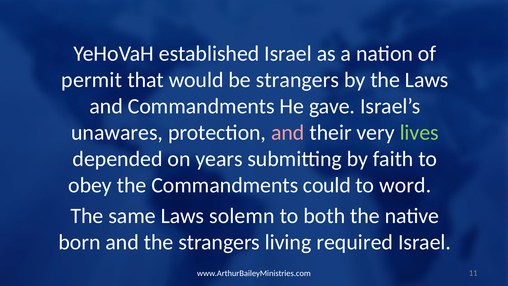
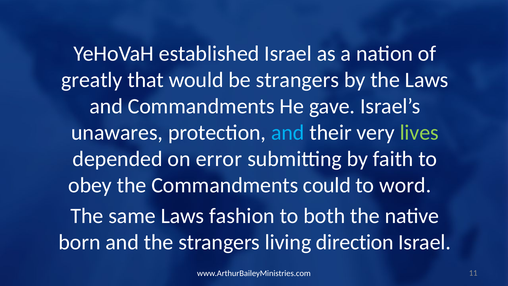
permit: permit -> greatly (92, 80)
and colour: pink -> light blue (288, 132)
years: years -> error (219, 159)
solemn: solemn -> fashion (242, 216)
required: required -> direction (355, 242)
